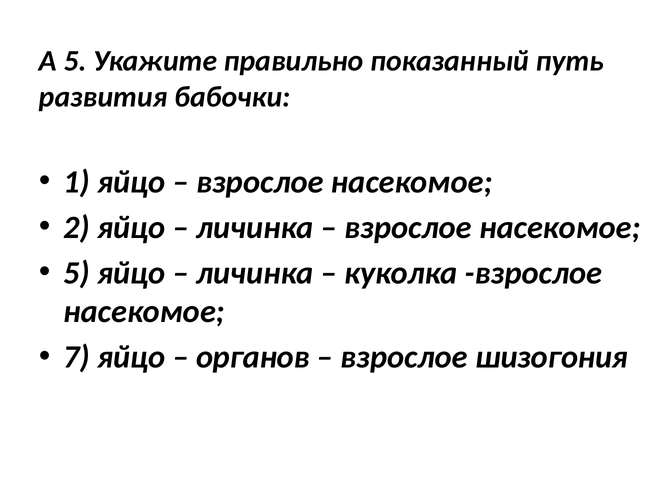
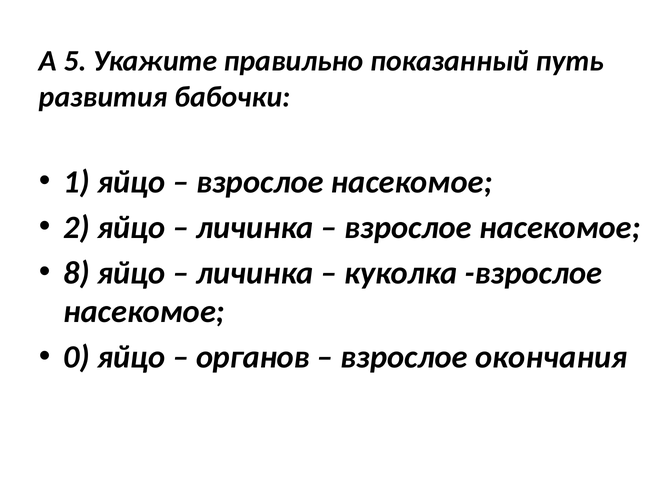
5: 5 -> 8 (77, 273)
7: 7 -> 0 (77, 357)
шизогония: шизогония -> окончания (551, 357)
